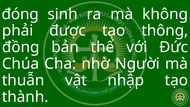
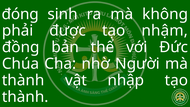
thông: thông -> nhậm (165, 31)
thuẫn: thuẫn -> thành (23, 80)
